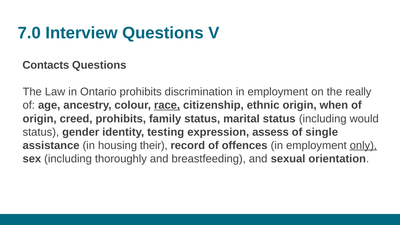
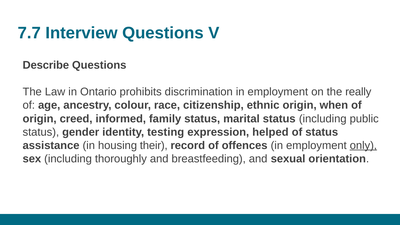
7.0: 7.0 -> 7.7 (29, 33)
Contacts: Contacts -> Describe (46, 65)
race underline: present -> none (167, 105)
creed prohibits: prohibits -> informed (121, 119)
would: would -> public (364, 119)
assess: assess -> helped (270, 132)
of single: single -> status (322, 132)
